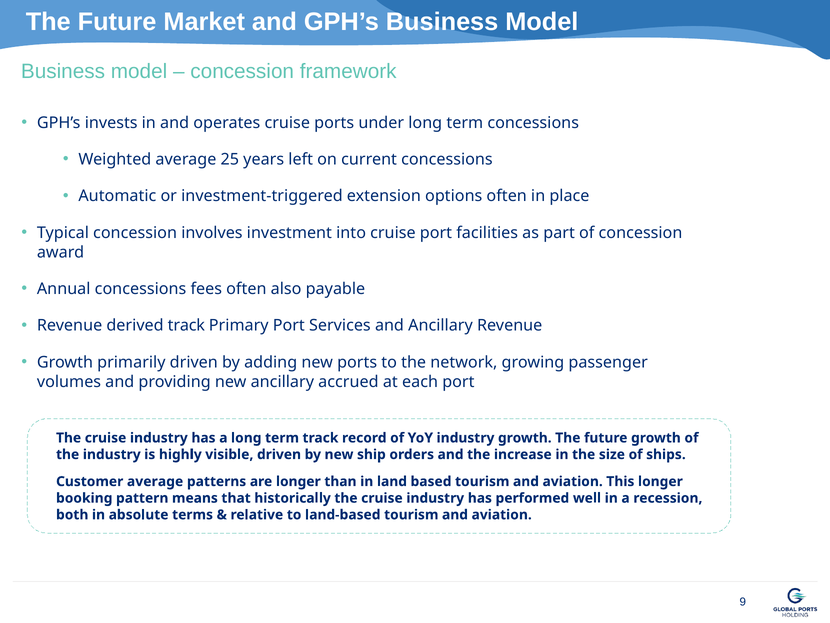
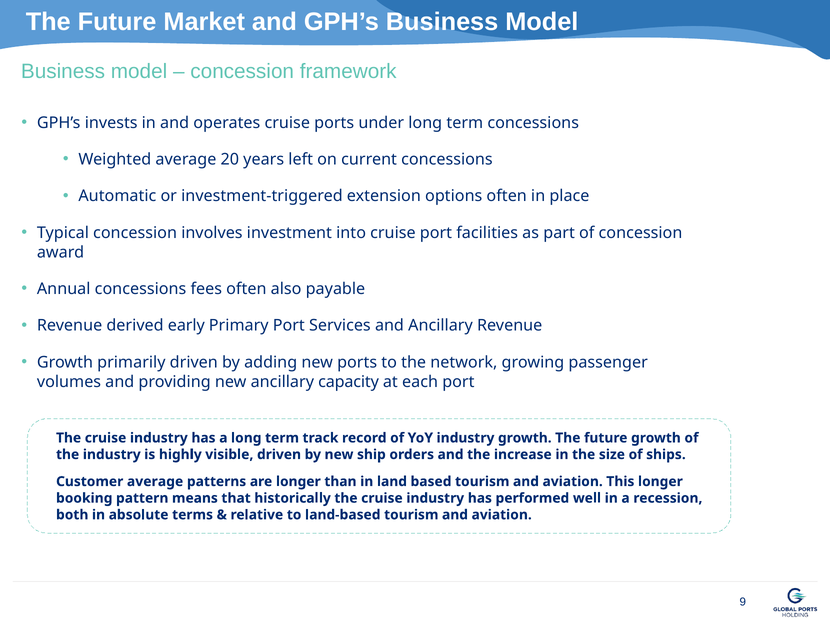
25: 25 -> 20 (230, 159)
derived track: track -> early (186, 325)
accrued: accrued -> capacity (349, 381)
